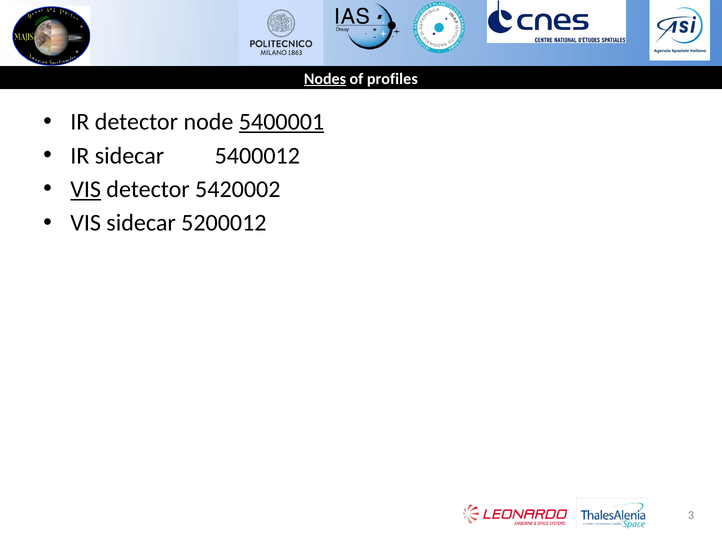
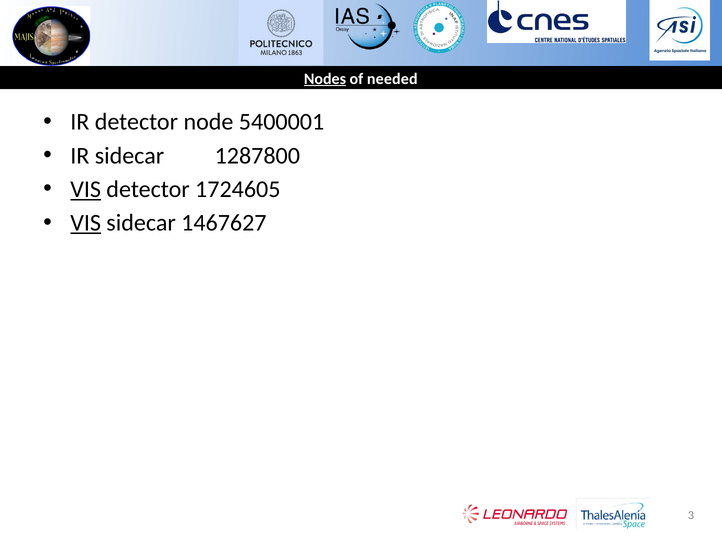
profiles: profiles -> needed (392, 79)
5400001 underline: present -> none (282, 122)
5400012: 5400012 -> 1287800 (257, 156)
5420002: 5420002 -> 1724605 (238, 190)
VIS underline: none -> present (86, 223)
5200012: 5200012 -> 1467627 (224, 223)
